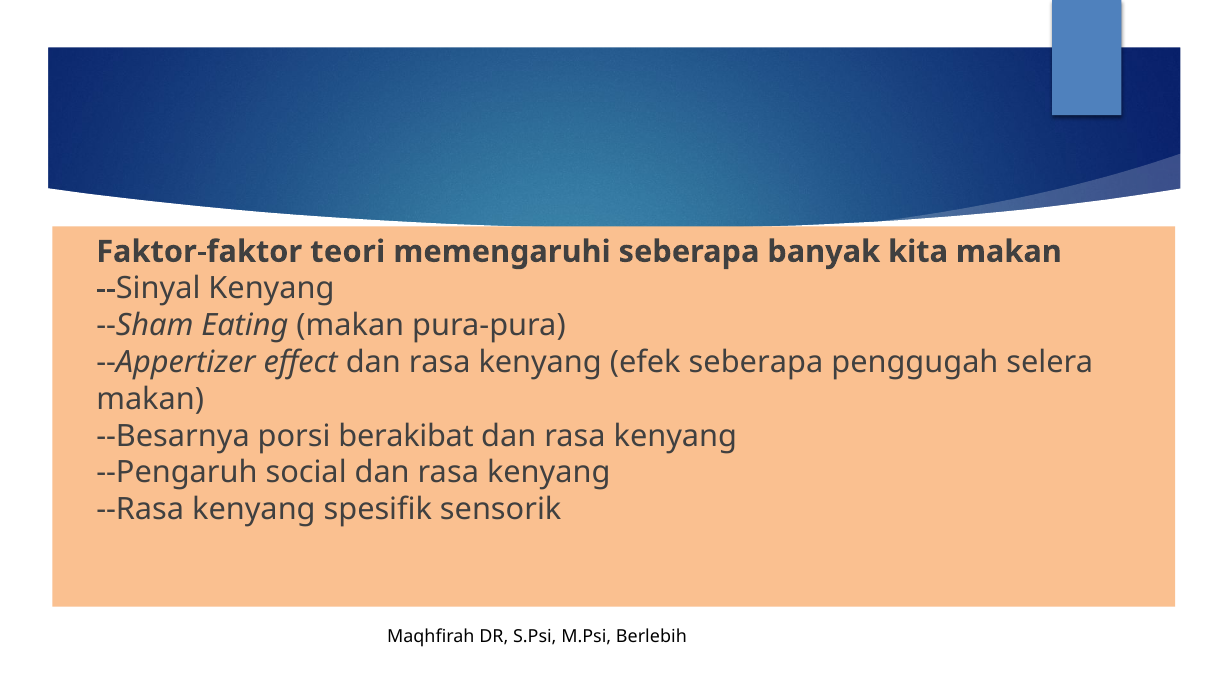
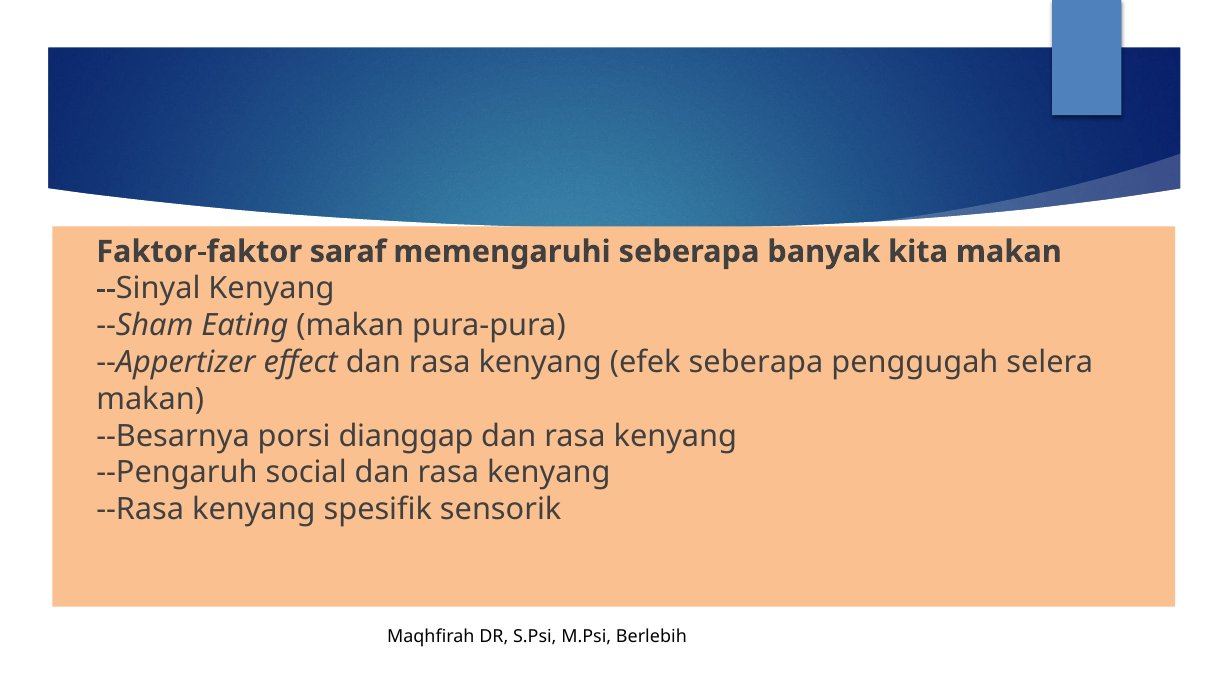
teori: teori -> saraf (348, 252)
berakibat: berakibat -> dianggap (406, 436)
